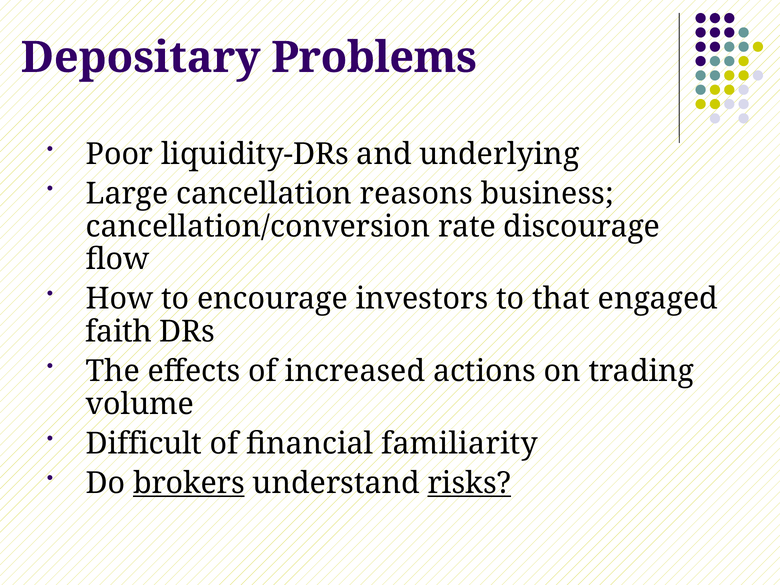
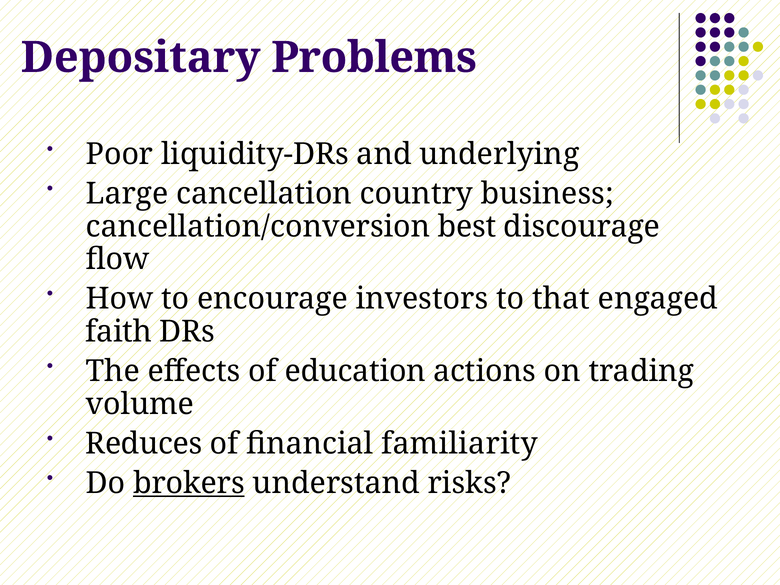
reasons: reasons -> country (416, 194)
rate: rate -> best (467, 227)
increased: increased -> education (355, 371)
Difficult: Difficult -> Reduces (144, 444)
risks underline: present -> none (469, 483)
